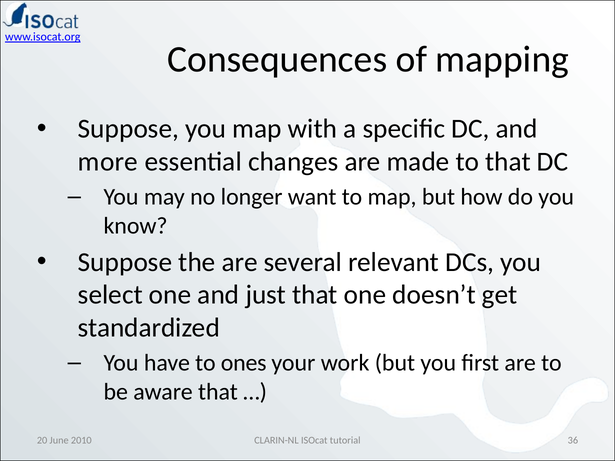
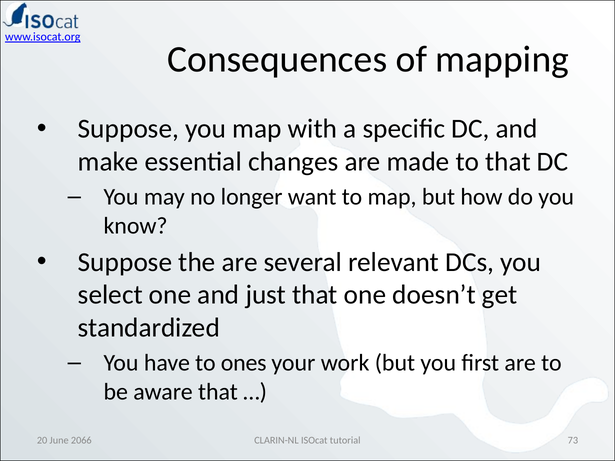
more: more -> make (108, 162)
2010: 2010 -> 2066 (81, 440)
36: 36 -> 73 (573, 440)
